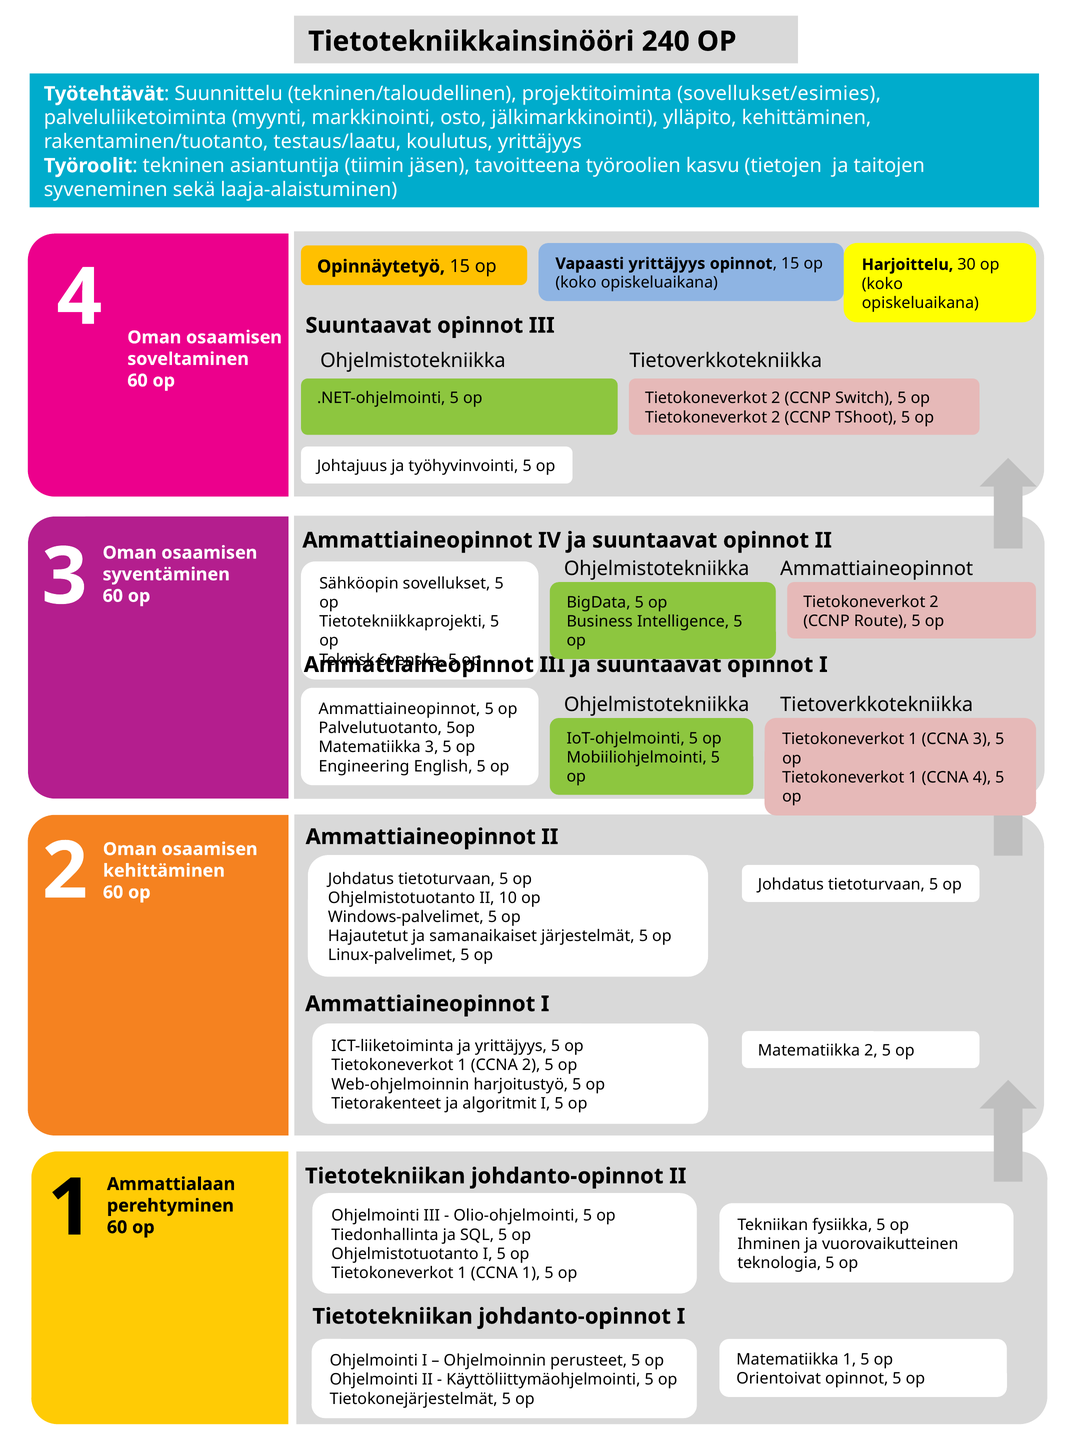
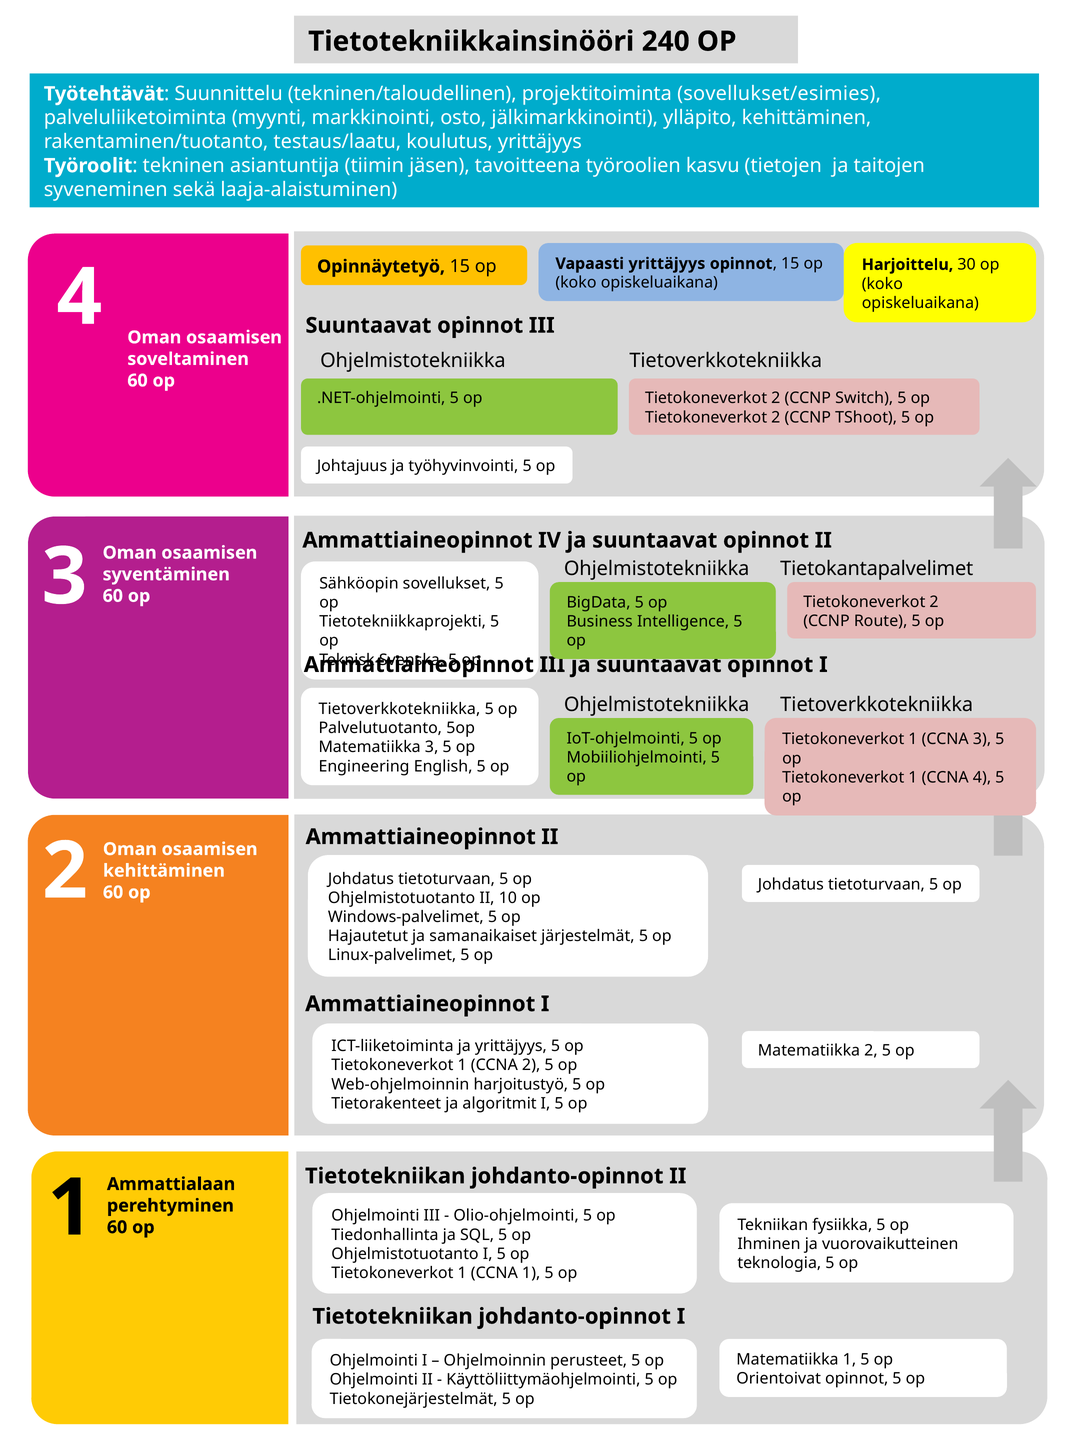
Ohjelmistotekniikka Ammattiaineopinnot: Ammattiaineopinnot -> Tietokantapalvelimet (877, 569)
Ammattiaineopinnot: Ammattiaineopinnot -> Tietoverkkotekniikka (399, 709)
